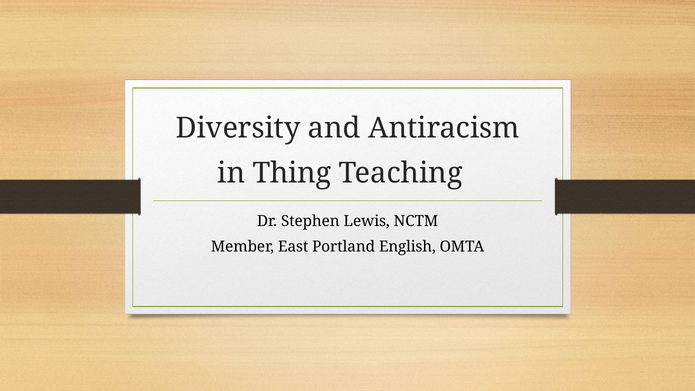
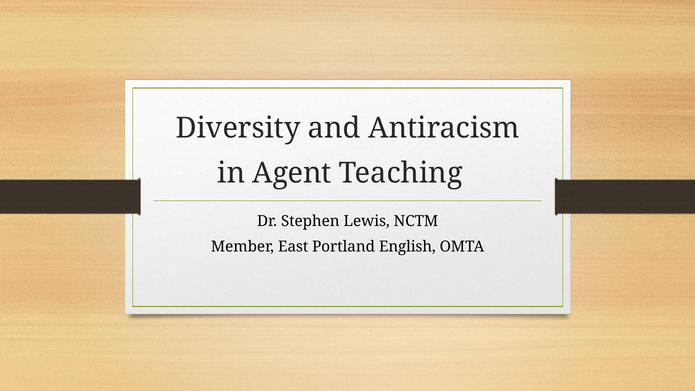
Thing: Thing -> Agent (292, 173)
